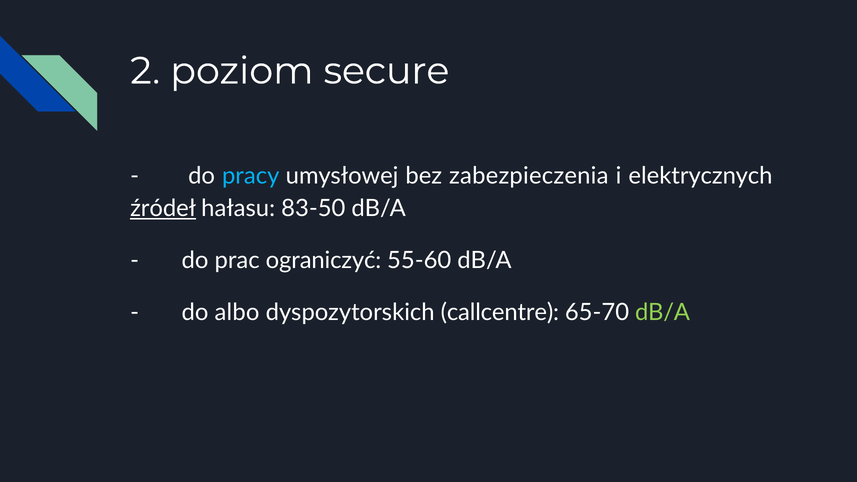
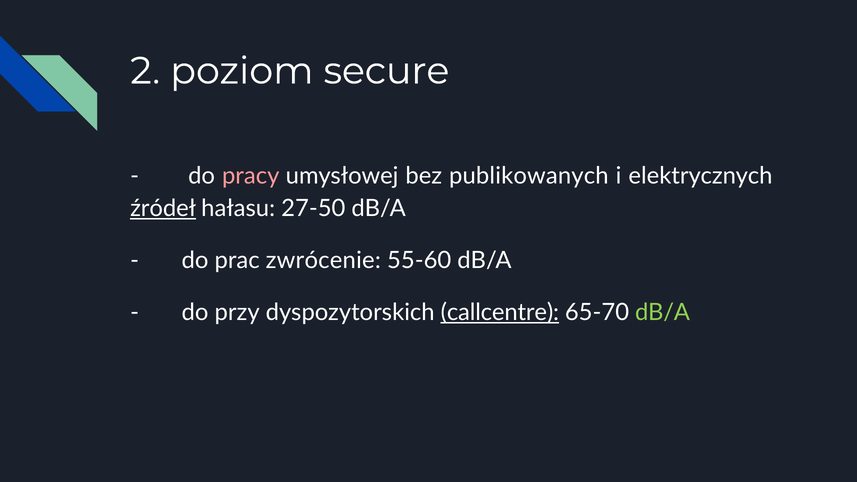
pracy colour: light blue -> pink (251, 176)
zabezpieczenia: zabezpieczenia -> publikowanych (529, 176)
83-50: 83-50 -> 27-50 (313, 209)
ograniczyć: ograniczyć -> zwrócenie (323, 260)
albo: albo -> przy (237, 312)
callcentre underline: none -> present (500, 312)
